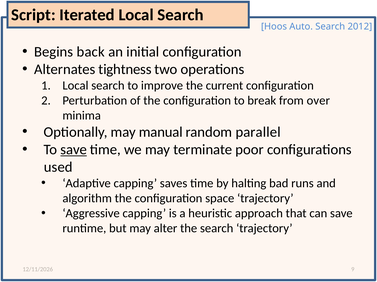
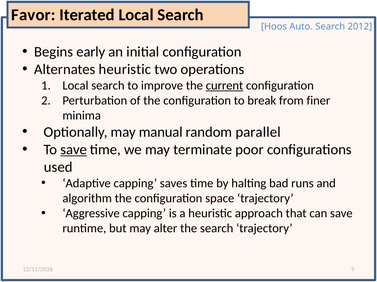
Script: Script -> Favor (33, 15)
back: back -> early (91, 52)
Alternates tightness: tightness -> heuristic (125, 69)
current underline: none -> present (225, 86)
over: over -> finer (318, 101)
